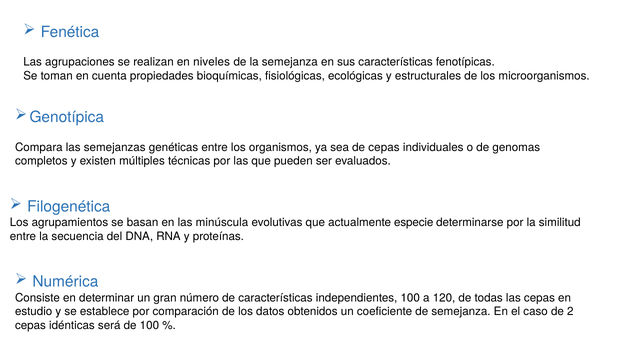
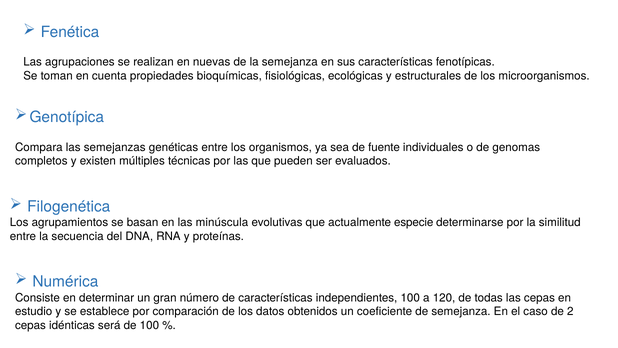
niveles: niveles -> nuevas (212, 62)
de cepas: cepas -> fuente (384, 147)
